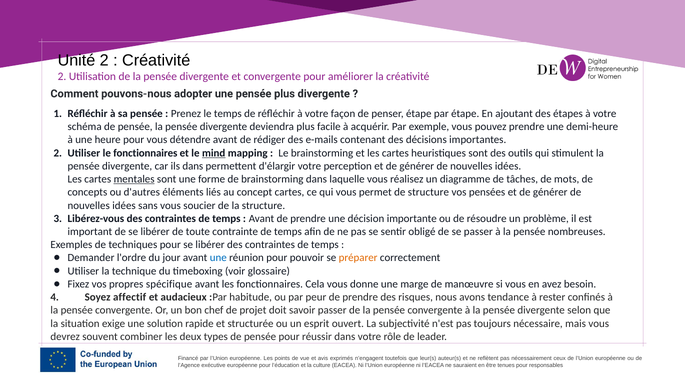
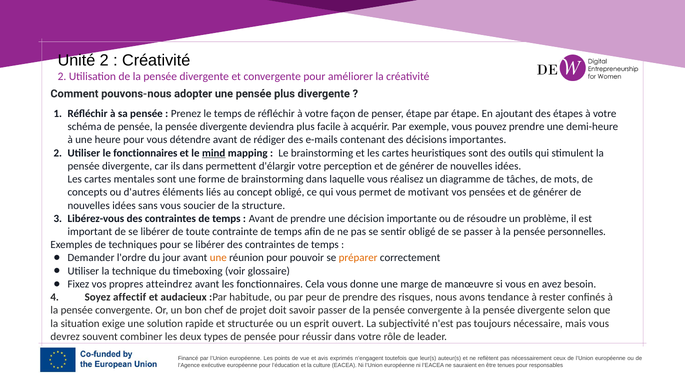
mentales underline: present -> none (134, 179)
concept cartes: cartes -> obligé (290, 192)
de structure: structure -> motivant (428, 192)
nombreuses: nombreuses -> personnelles (577, 232)
une colour: blue -> orange (218, 258)
spécifique: spécifique -> atteindrez (169, 284)
